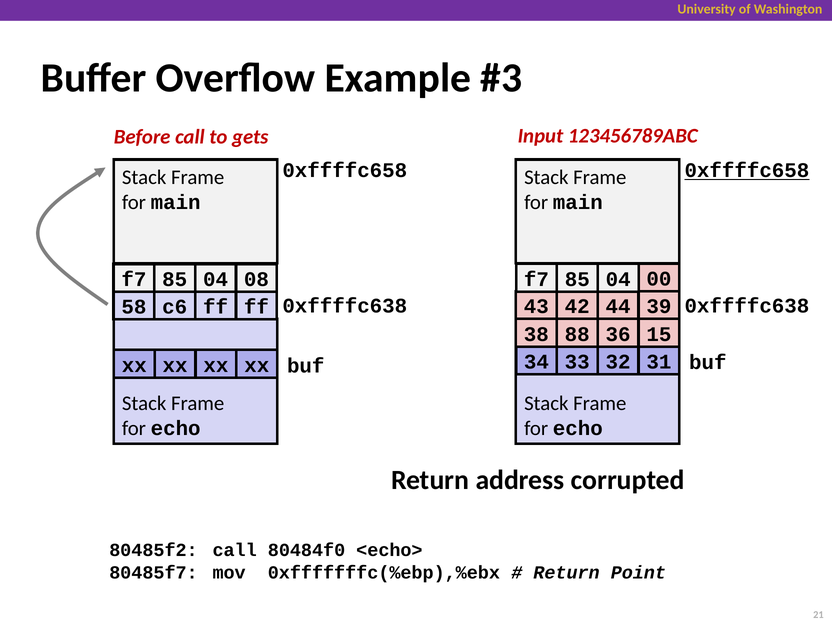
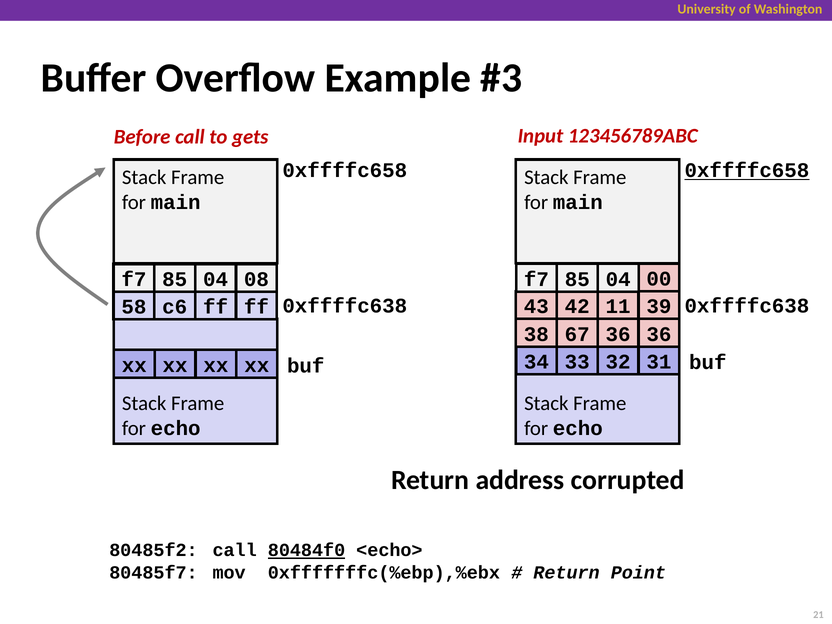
44: 44 -> 11 (618, 307)
88: 88 -> 67 (577, 334)
36 15: 15 -> 36 (659, 334)
80484f0 underline: none -> present (307, 550)
